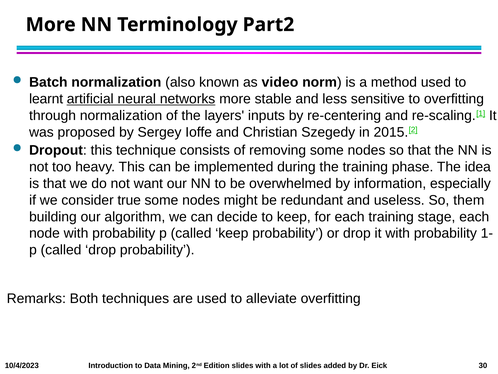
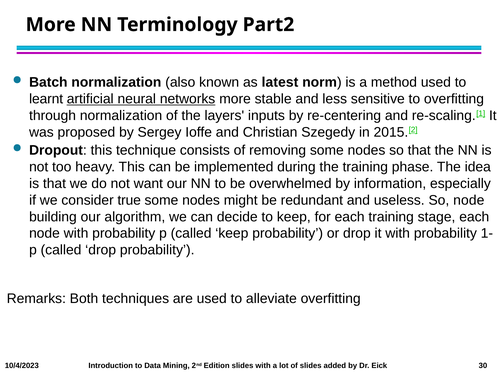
video: video -> latest (280, 82)
So them: them -> node (469, 200)
